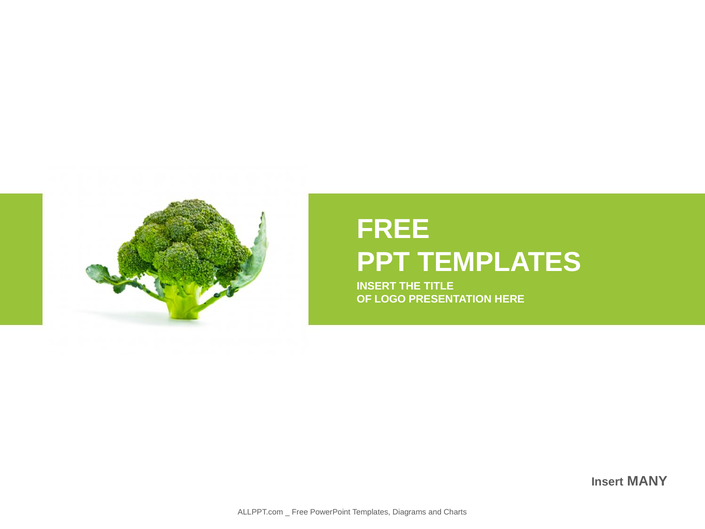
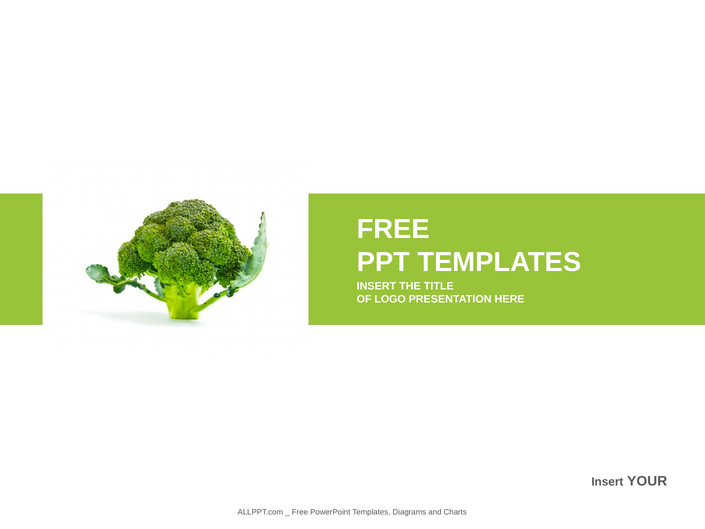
MANY: MANY -> YOUR (647, 481)
